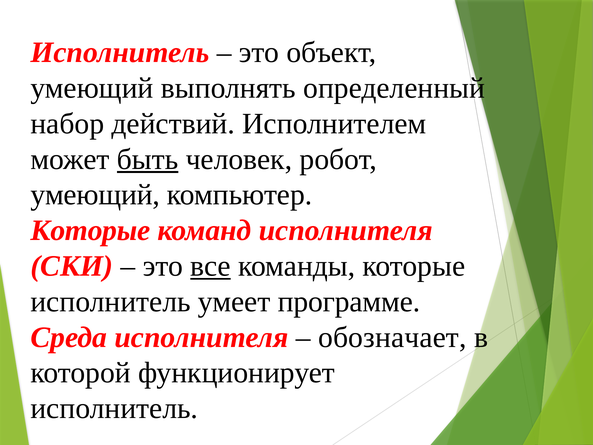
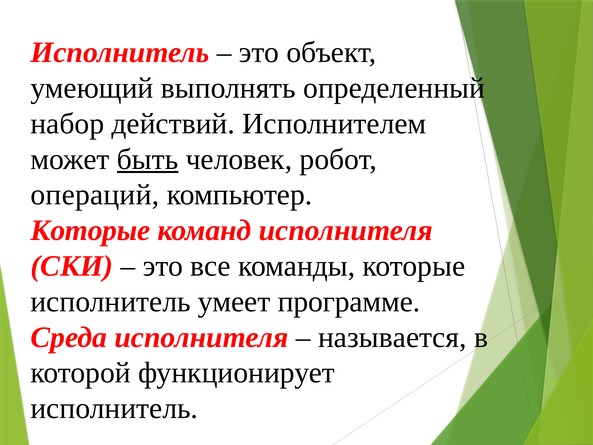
умеющий: умеющий -> операций (95, 195)
все underline: present -> none (210, 266)
обозначает: обозначает -> называется (392, 337)
